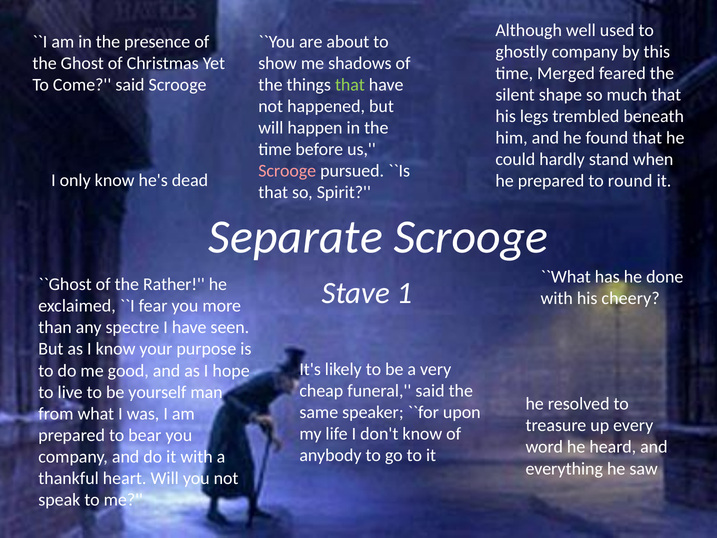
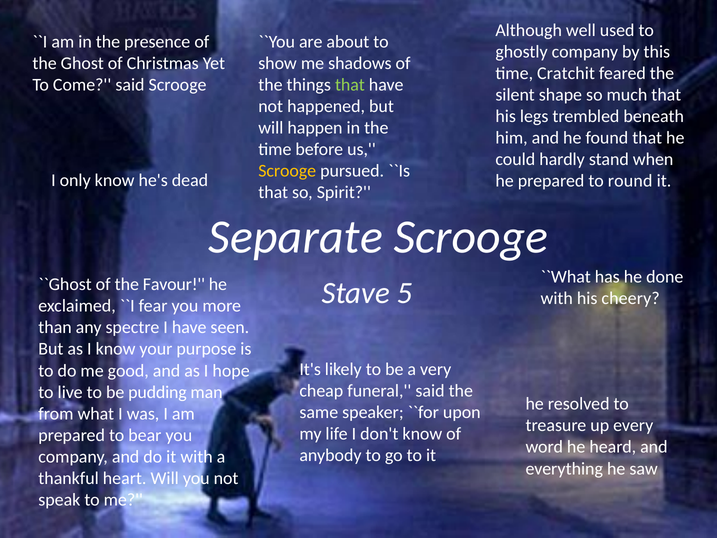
Merged: Merged -> Cratchit (566, 73)
Scrooge colour: pink -> yellow (287, 171)
Rather: Rather -> Favour (174, 284)
1: 1 -> 5 (404, 293)
yourself: yourself -> pudding (157, 392)
